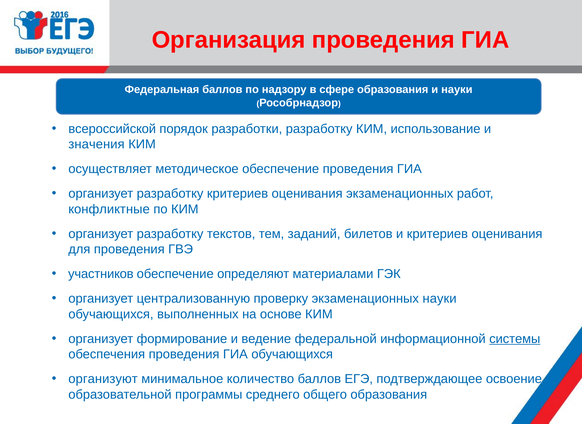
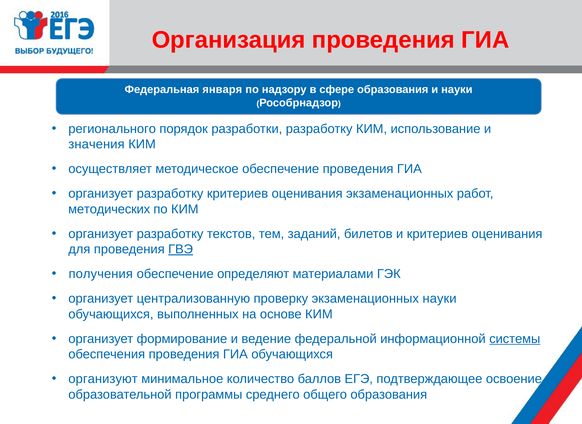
Федеральная баллов: баллов -> января (222, 89)
всероссийской: всероссийской -> регионального (112, 129)
конфликтные: конфликтные -> методических (109, 209)
ГВЭ underline: none -> present (181, 249)
участников: участников -> получения (101, 274)
